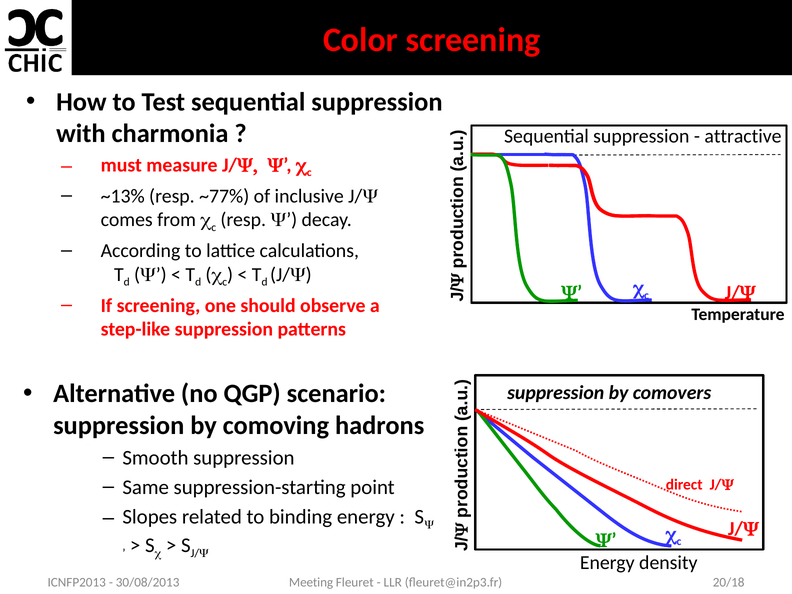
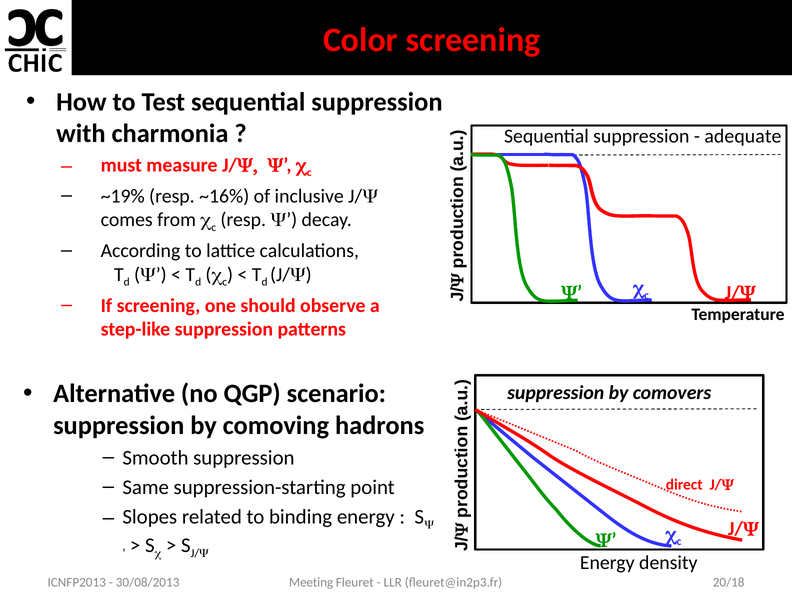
attractive: attractive -> adequate (743, 136)
~13%: ~13% -> ~19% (123, 196)
~77%: ~77% -> ~16% (224, 196)
